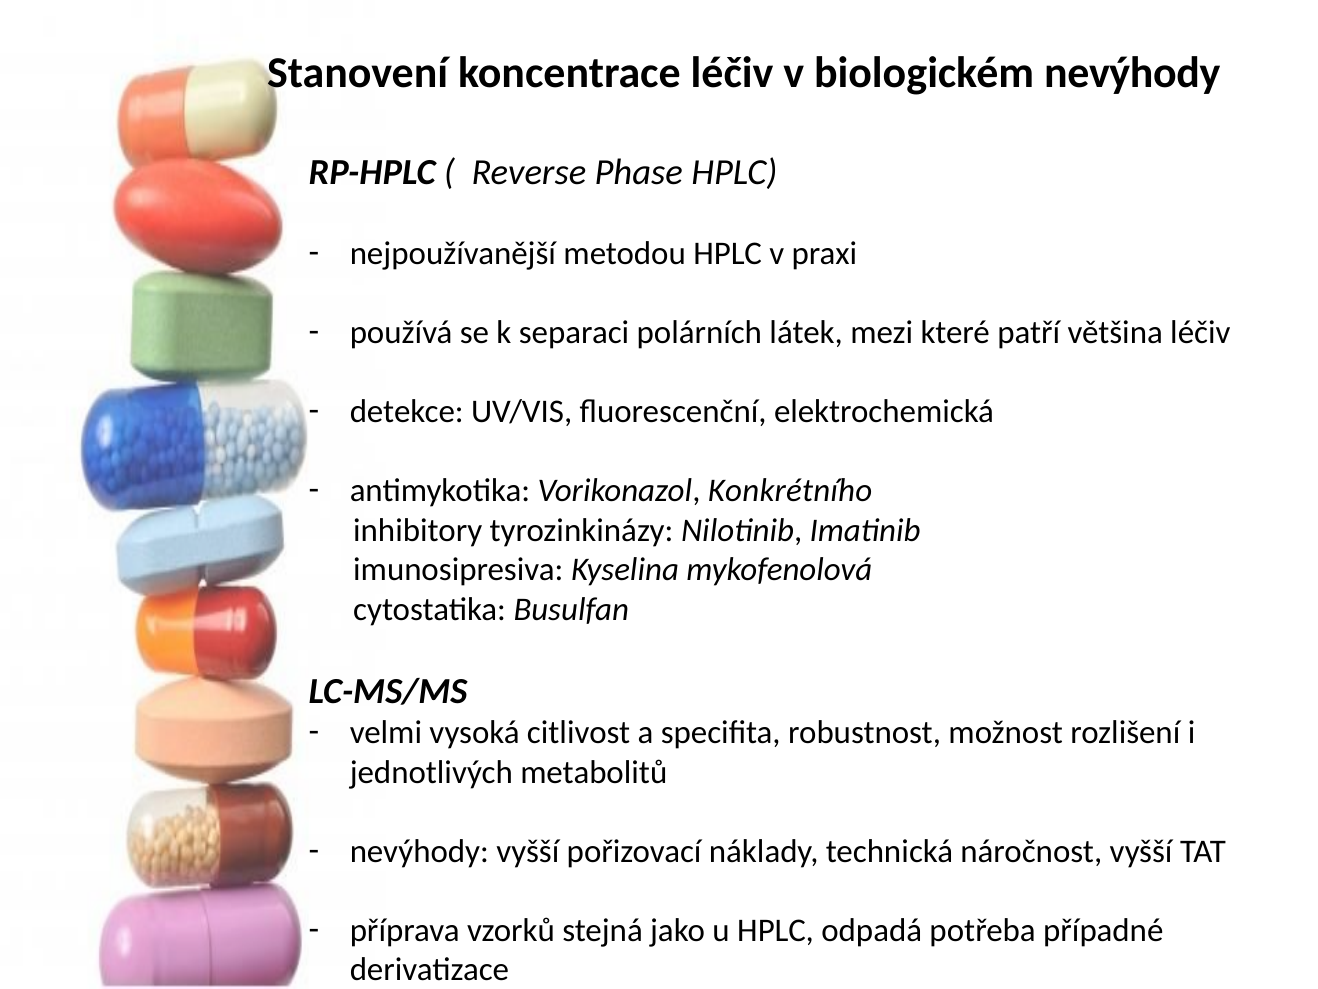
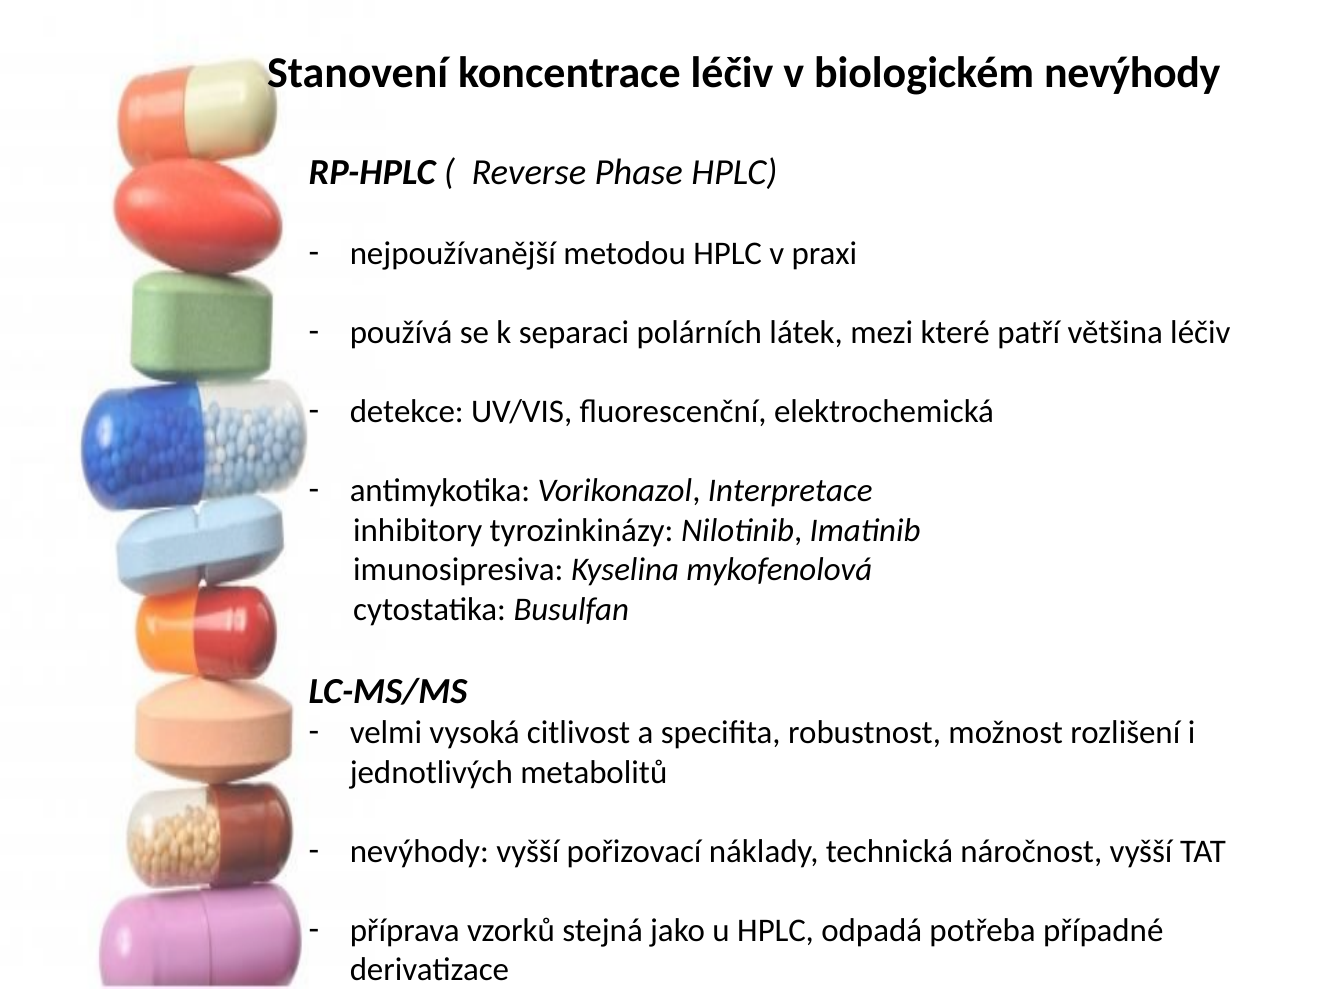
Konkrétního: Konkrétního -> Interpretace (790, 491)
